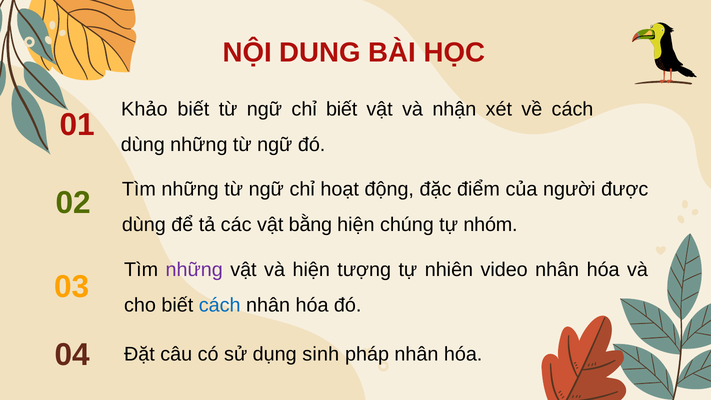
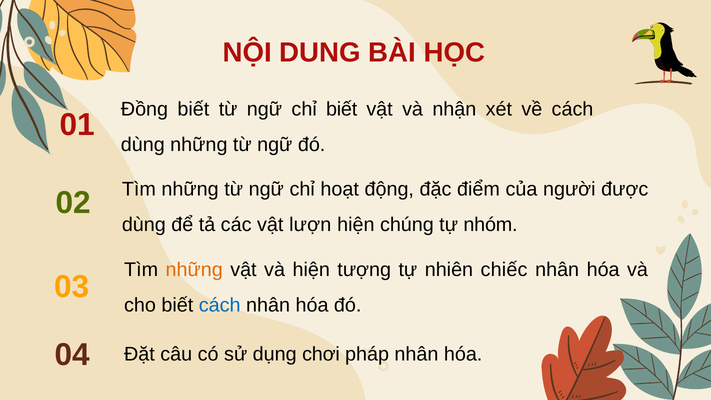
Khảo: Khảo -> Đồng (144, 109)
bằng: bằng -> lượn (310, 225)
những colour: purple -> orange (194, 270)
video: video -> chiếc (504, 270)
sinh: sinh -> chơi (321, 354)
